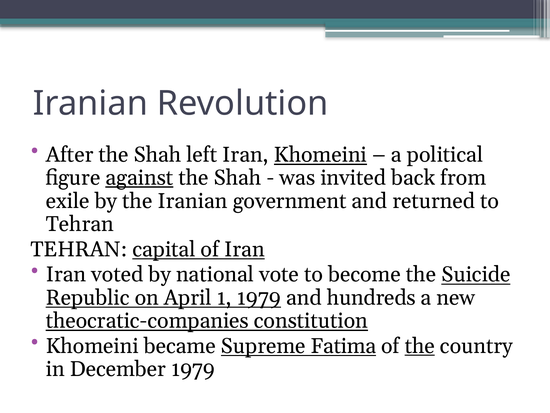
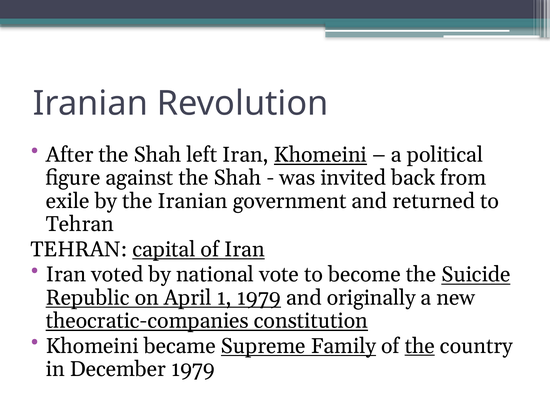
against underline: present -> none (139, 178)
hundreds: hundreds -> originally (371, 297)
Fatima: Fatima -> Family (343, 346)
